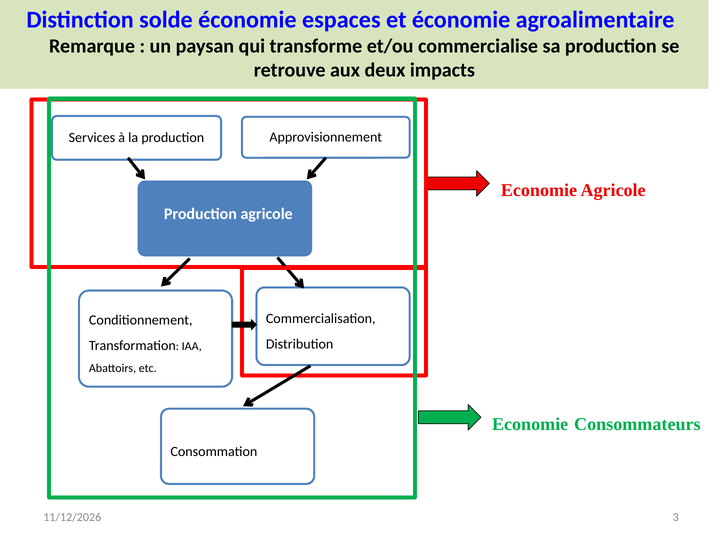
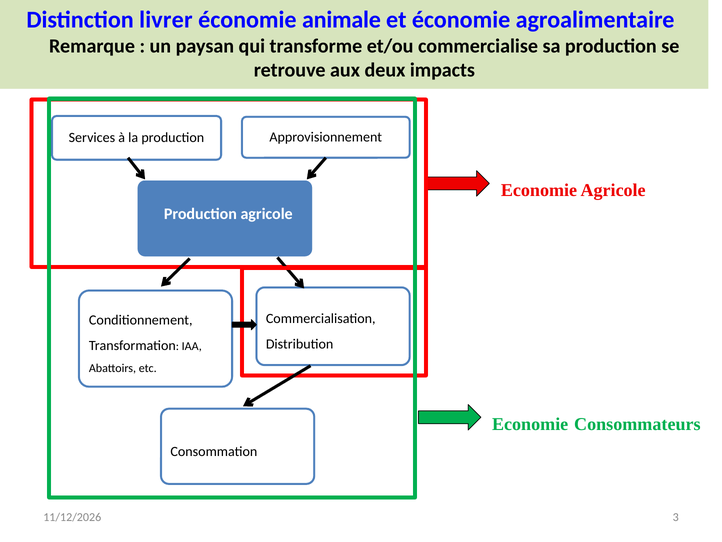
solde: solde -> livrer (166, 20)
espaces: espaces -> animale (341, 20)
